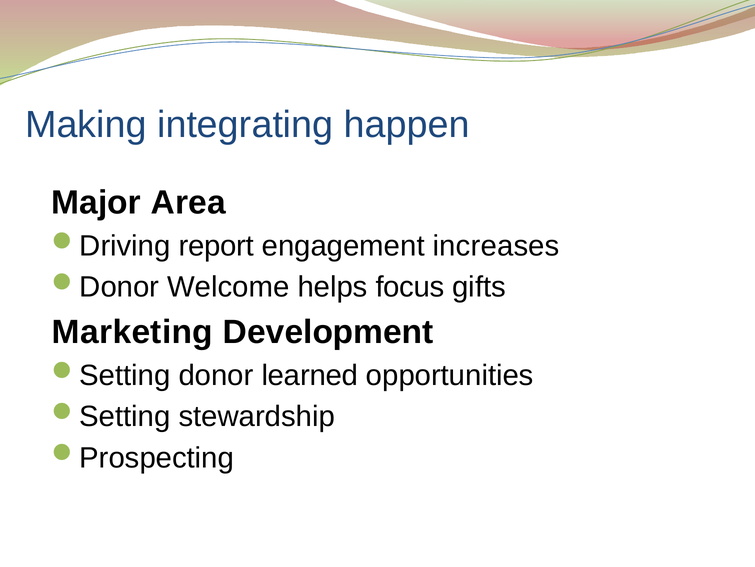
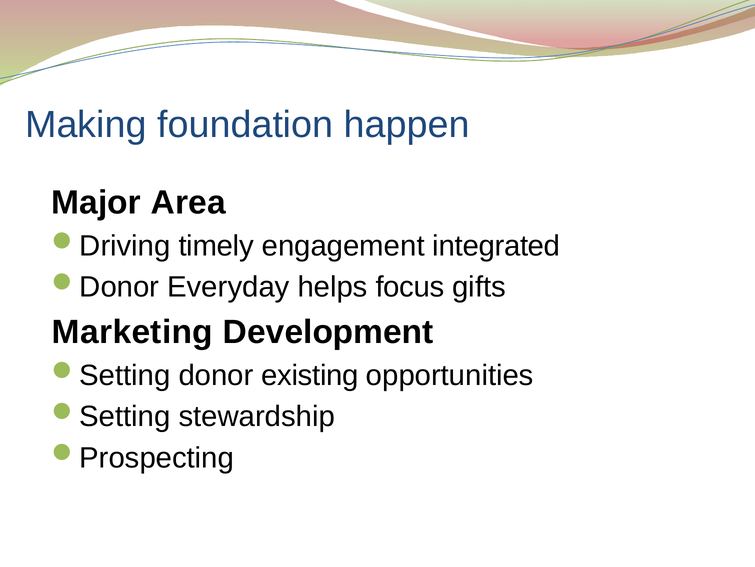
integrating: integrating -> foundation (245, 125)
report: report -> timely (216, 246)
increases: increases -> integrated (496, 246)
Welcome: Welcome -> Everyday (228, 287)
learned: learned -> existing (310, 375)
